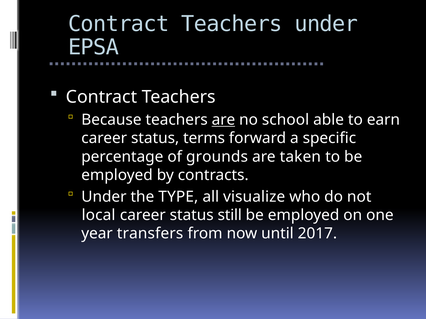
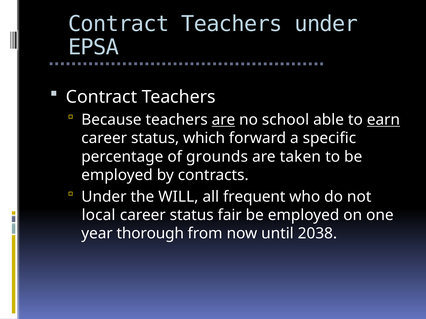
earn underline: none -> present (383, 120)
terms: terms -> which (204, 138)
TYPE: TYPE -> WILL (178, 197)
visualize: visualize -> frequent (254, 197)
still: still -> fair (230, 215)
transfers: transfers -> thorough (150, 234)
2017: 2017 -> 2038 (317, 234)
